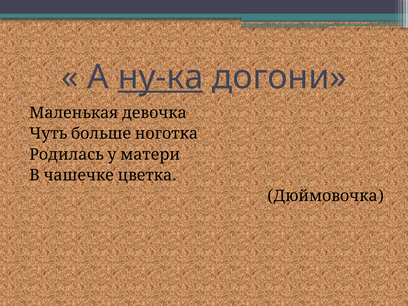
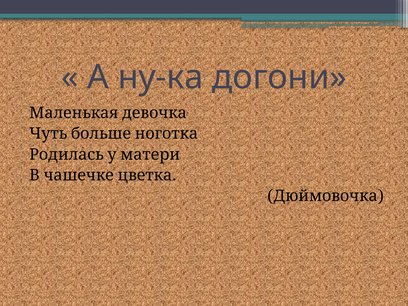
ну-ка underline: present -> none (161, 77)
